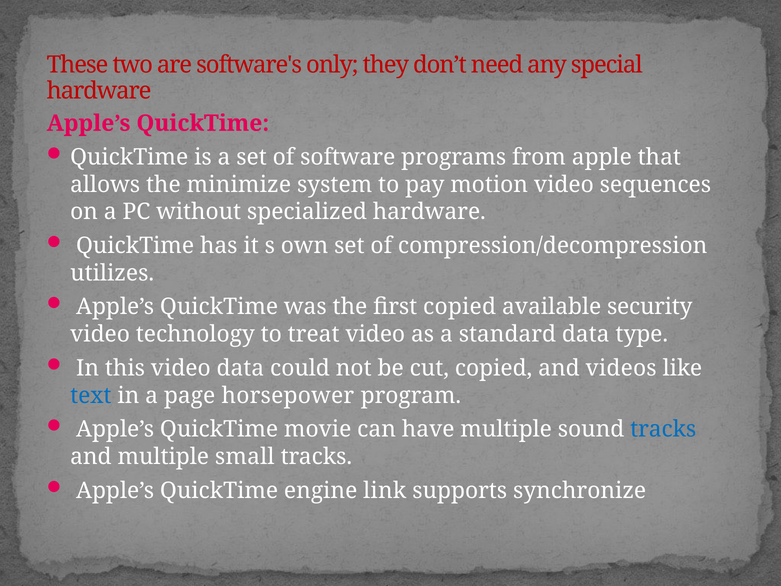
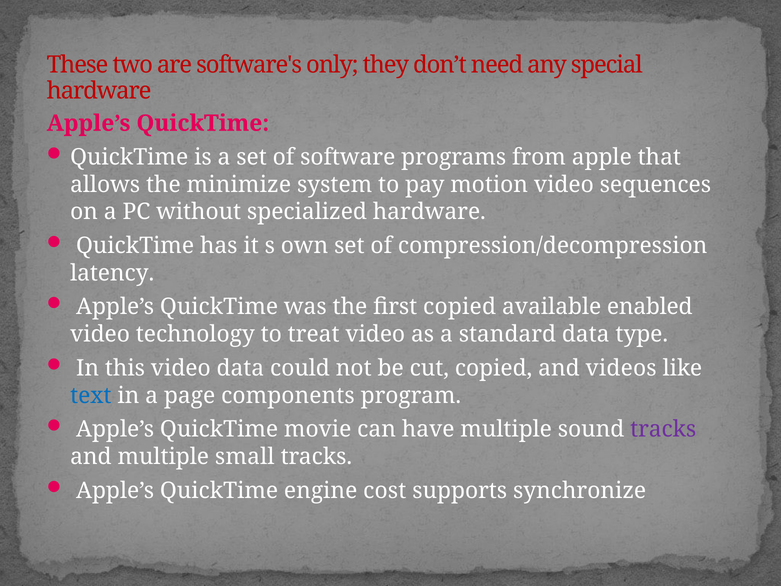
utilizes: utilizes -> latency (112, 273)
security: security -> enabled (650, 307)
horsepower: horsepower -> components (288, 395)
tracks colour: blue -> purple (663, 429)
link: link -> cost (385, 490)
